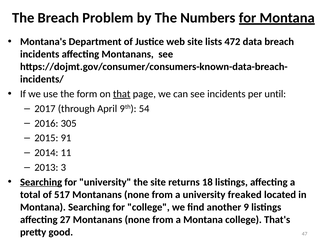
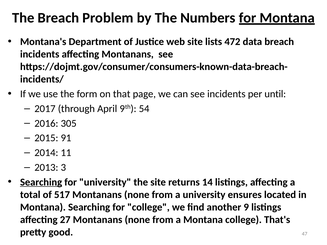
that underline: present -> none (122, 94)
18: 18 -> 14 (207, 182)
freaked: freaked -> ensures (245, 195)
